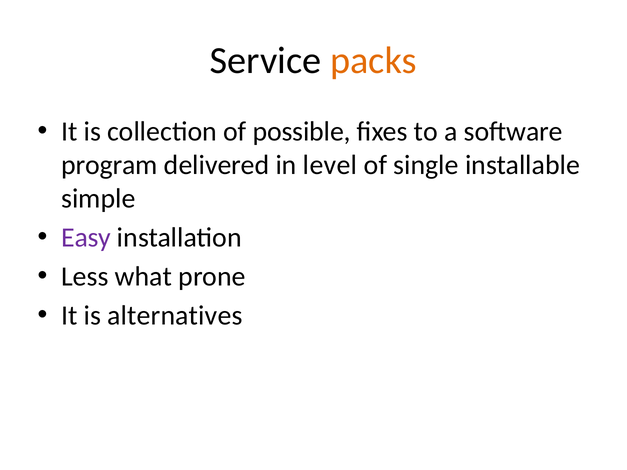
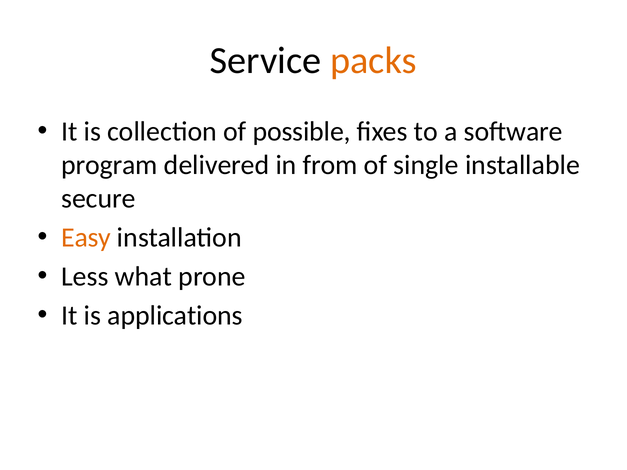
level: level -> from (330, 165)
simple: simple -> secure (98, 198)
Easy colour: purple -> orange (86, 237)
alternatives: alternatives -> applications (175, 316)
